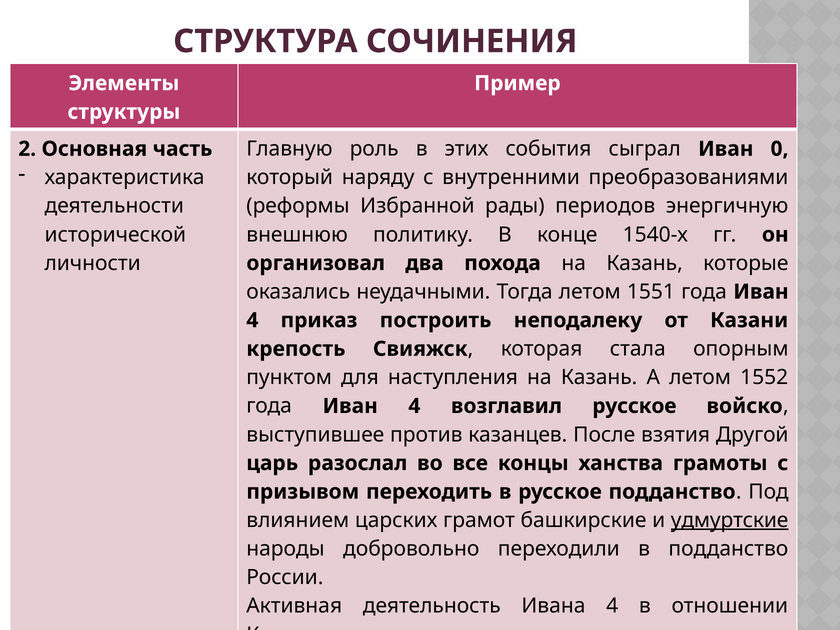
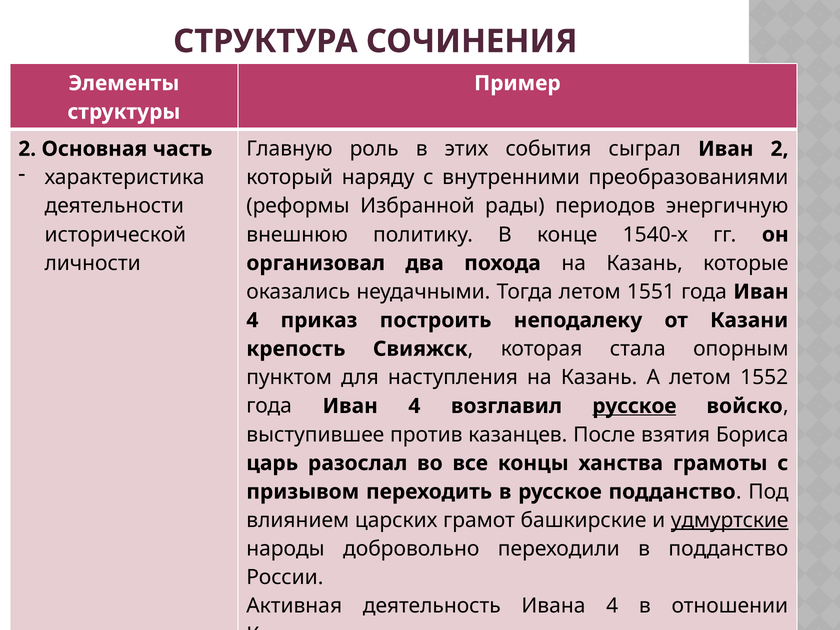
Иван 0: 0 -> 2 (780, 149)
русское underline: none -> present (634, 406)
Другой: Другой -> Бориса (752, 435)
